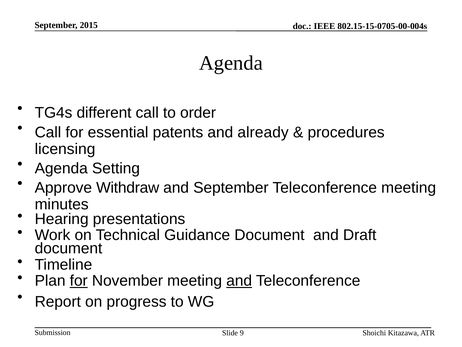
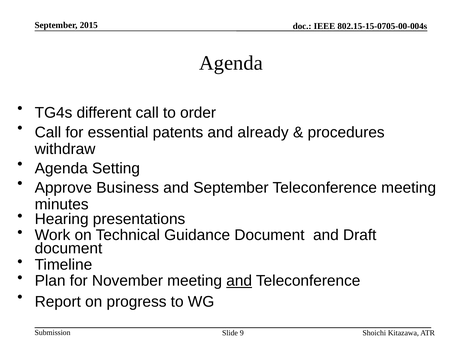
licensing: licensing -> withdraw (65, 149)
Withdraw: Withdraw -> Business (128, 188)
for underline: present -> none (79, 280)
